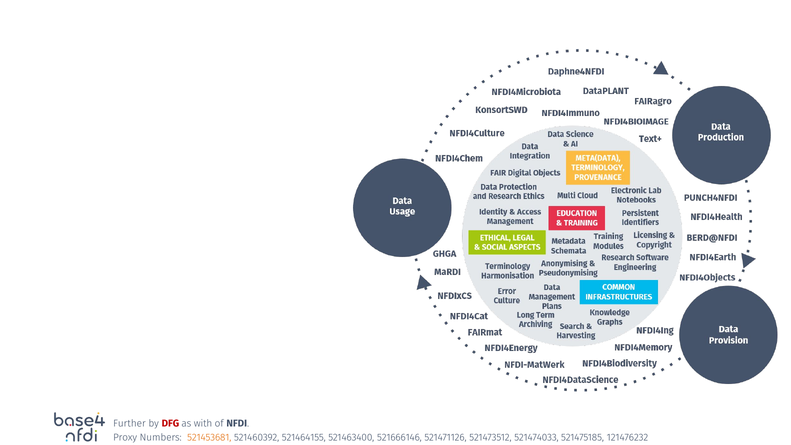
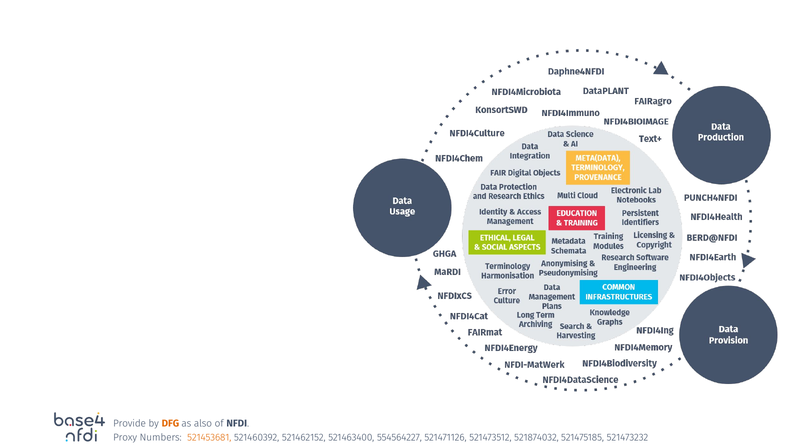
Further: Further -> Provide (130, 423)
DFG colour: red -> orange (170, 423)
with: with -> also (203, 423)
521464155: 521464155 -> 521462152 (304, 437)
521666146: 521666146 -> 554564227 (399, 437)
521474033: 521474033 -> 521874032 (536, 437)
121476232: 121476232 -> 521473232 (627, 437)
